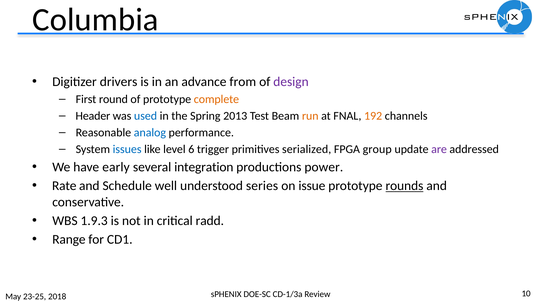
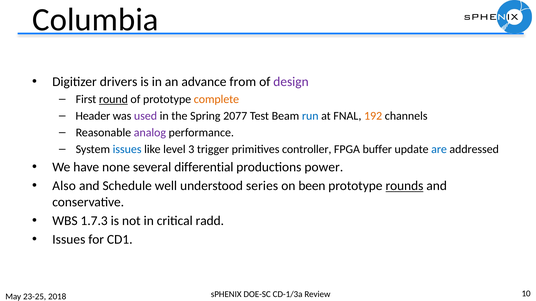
round underline: none -> present (113, 99)
used colour: blue -> purple (146, 116)
2013: 2013 -> 2077 (235, 116)
run colour: orange -> blue (310, 116)
analog colour: blue -> purple (150, 133)
6: 6 -> 3 (191, 149)
serialized: serialized -> controller (307, 149)
group: group -> buffer (377, 149)
are colour: purple -> blue (439, 149)
early: early -> none (116, 167)
integration: integration -> differential (204, 167)
Rate: Rate -> Also (64, 186)
issue: issue -> been (312, 186)
1.9.3: 1.9.3 -> 1.7.3 (94, 221)
Range: Range -> Issues (69, 240)
